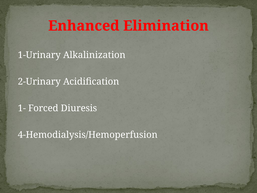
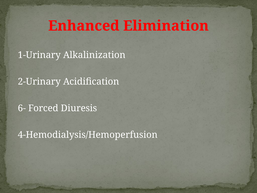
1-: 1- -> 6- (22, 108)
